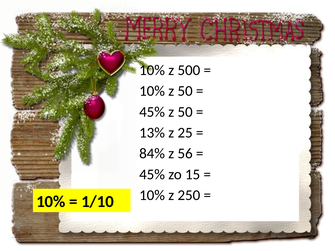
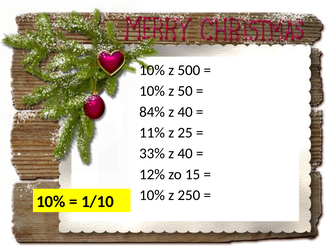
45%: 45% -> 84% (152, 112)
50: 50 -> 40 (185, 112)
13%: 13% -> 11% (152, 133)
84%: 84% -> 33% (152, 154)
56: 56 -> 40 (185, 154)
45%: 45% -> 12% (152, 175)
